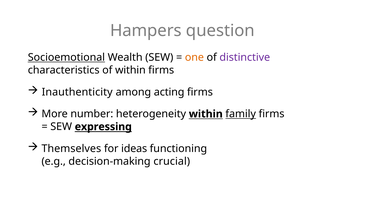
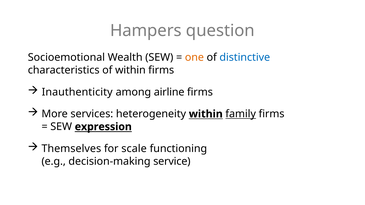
Socioemotional underline: present -> none (66, 58)
distinctive colour: purple -> blue (245, 58)
acting: acting -> airline (169, 92)
number: number -> services (92, 114)
expressing: expressing -> expression (103, 127)
ideas: ideas -> scale (134, 149)
crucial: crucial -> service (172, 162)
